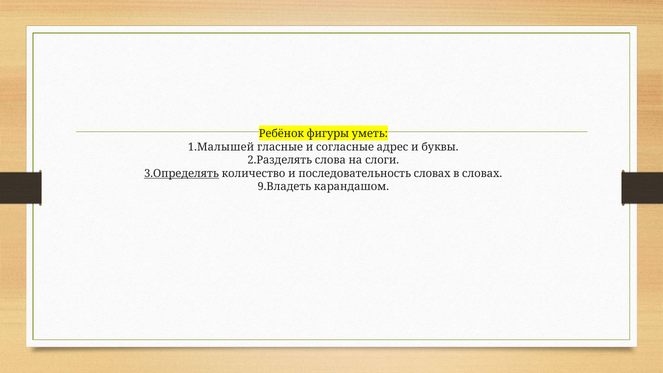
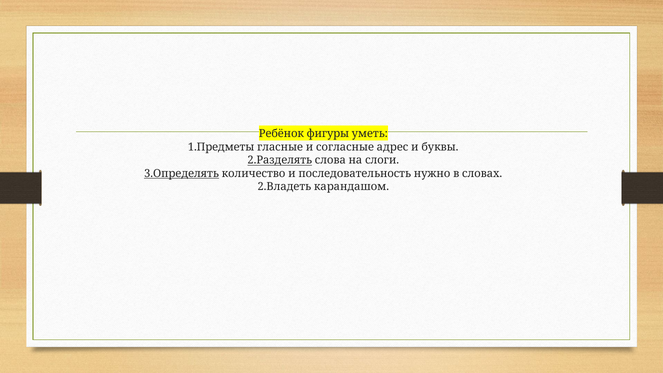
1.Малышей: 1.Малышей -> 1.Предметы (221, 147)
2.Разделять underline: none -> present (280, 160)
последовательность словах: словах -> нужно (432, 174)
9.Владеть: 9.Владеть -> 2.Владеть (284, 187)
